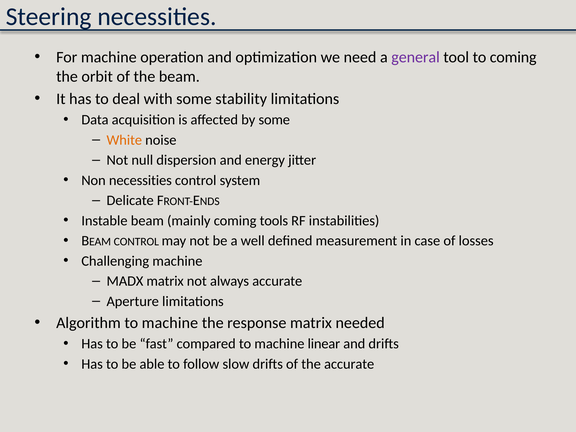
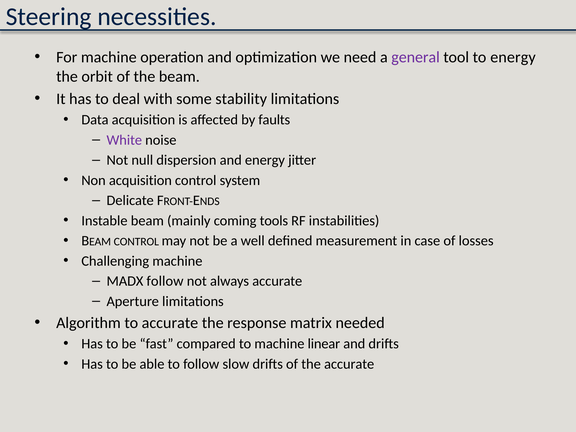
to coming: coming -> energy (513, 57)
by some: some -> faults (274, 120)
White colour: orange -> purple (124, 140)
Non necessities: necessities -> acquisition (140, 180)
MADX matrix: matrix -> follow (165, 281)
Algorithm to machine: machine -> accurate (170, 323)
